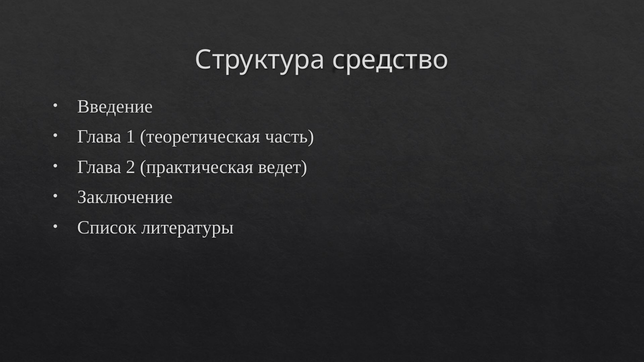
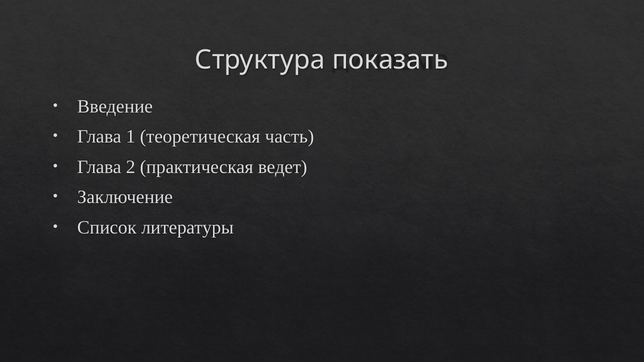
средство: средство -> показать (390, 60)
